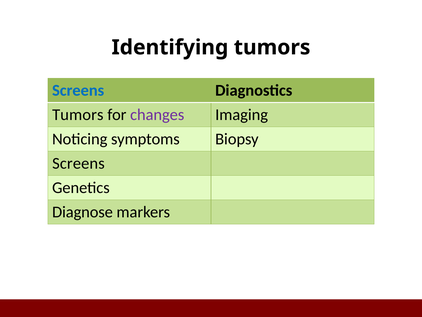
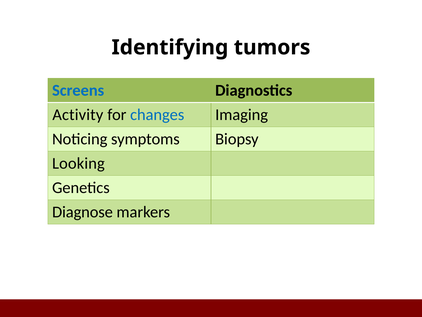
Tumors: Tumors -> Activity (78, 115)
changes colour: purple -> blue (157, 115)
Screens: Screens -> Looking (78, 163)
